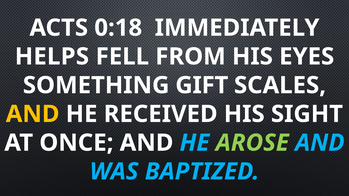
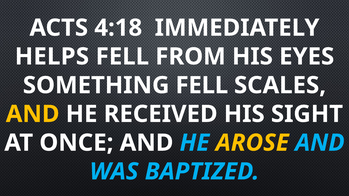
0:18: 0:18 -> 4:18 (118, 28)
SOMETHING GIFT: GIFT -> FELL (202, 85)
AROSE colour: light green -> yellow (252, 143)
